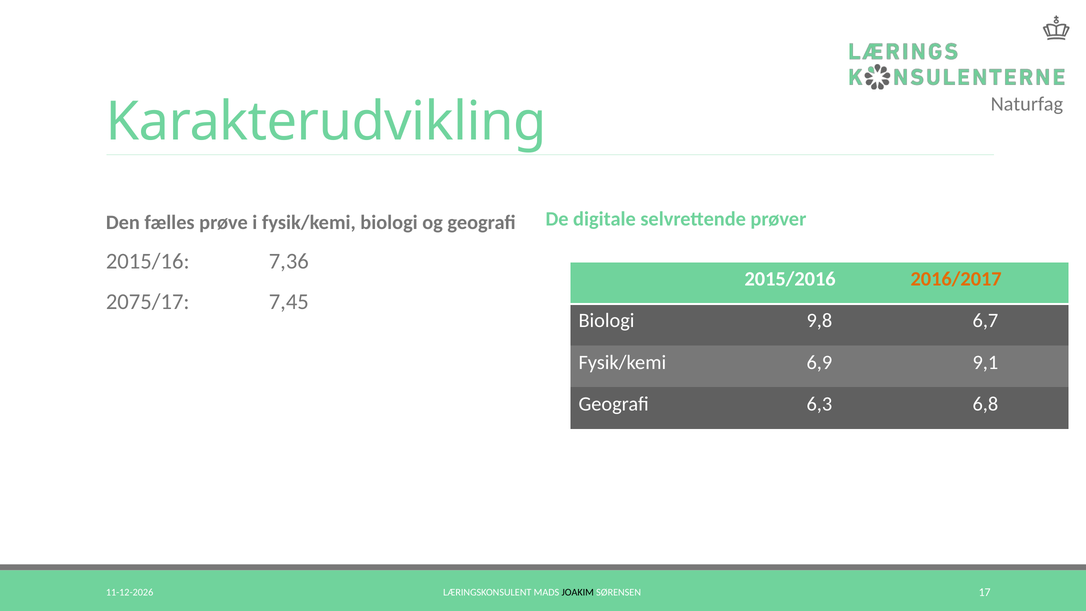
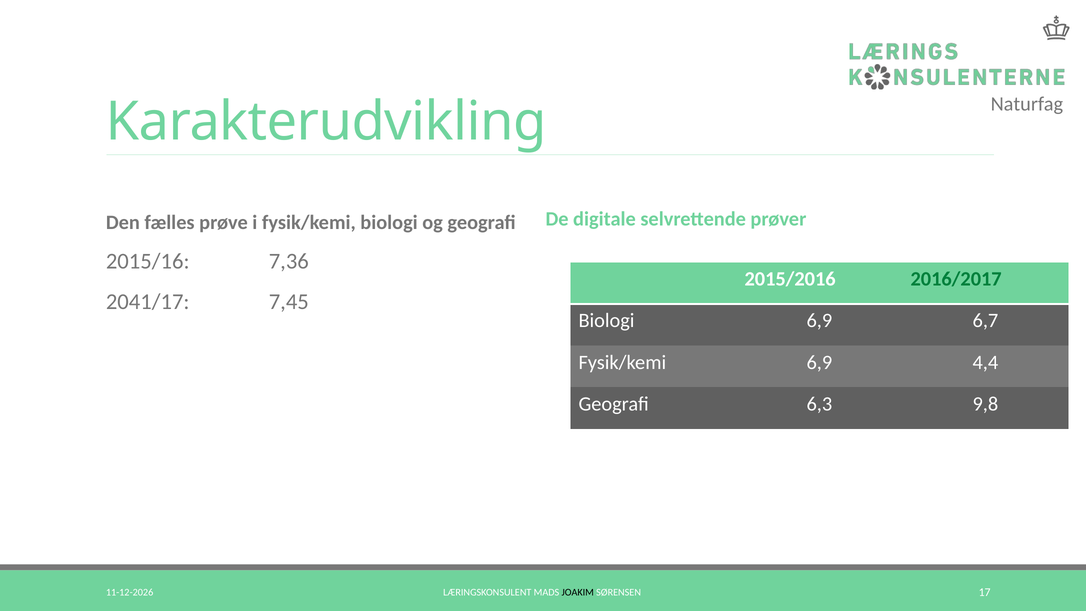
2016/2017 colour: orange -> green (956, 279)
2075/17: 2075/17 -> 2041/17 (148, 302)
Biologi 9,8: 9,8 -> 6,9 (819, 321)
9,1: 9,1 -> 4,4 (985, 362)
6,8: 6,8 -> 9,8 (985, 404)
